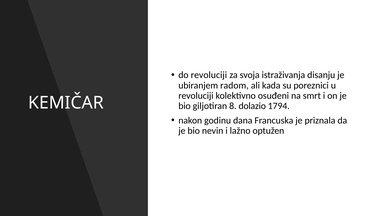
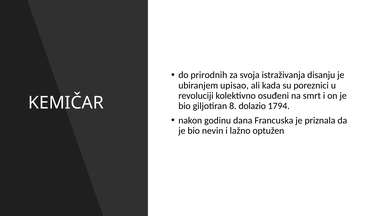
do revoluciji: revoluciji -> prirodnih (209, 75)
radom: radom -> upisao (234, 85)
